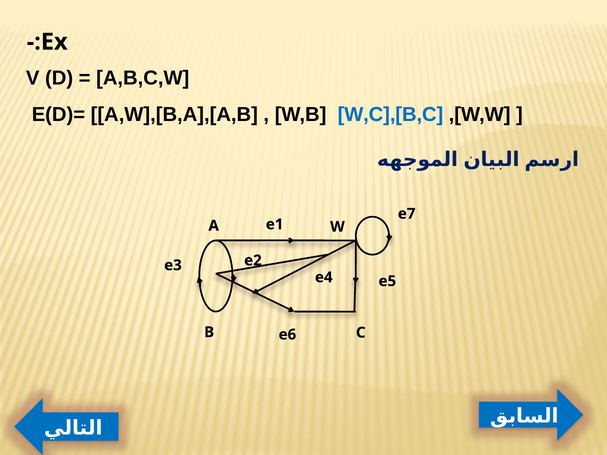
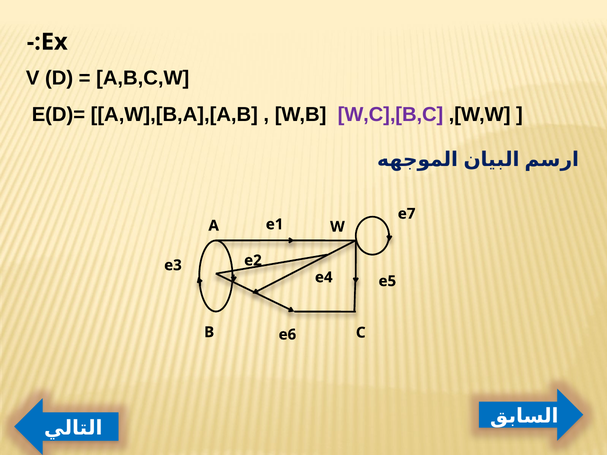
W,C],[B,C colour: blue -> purple (390, 115)
